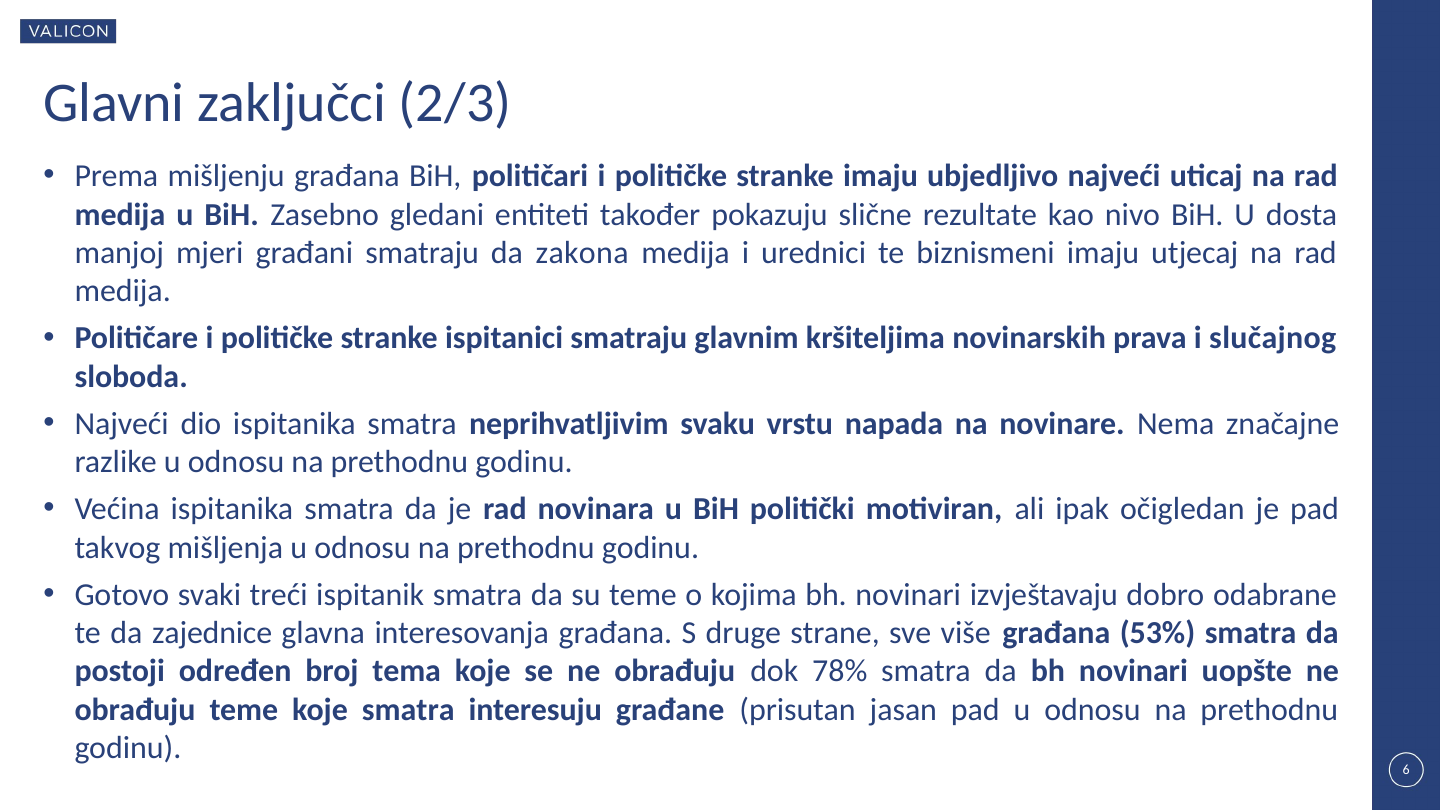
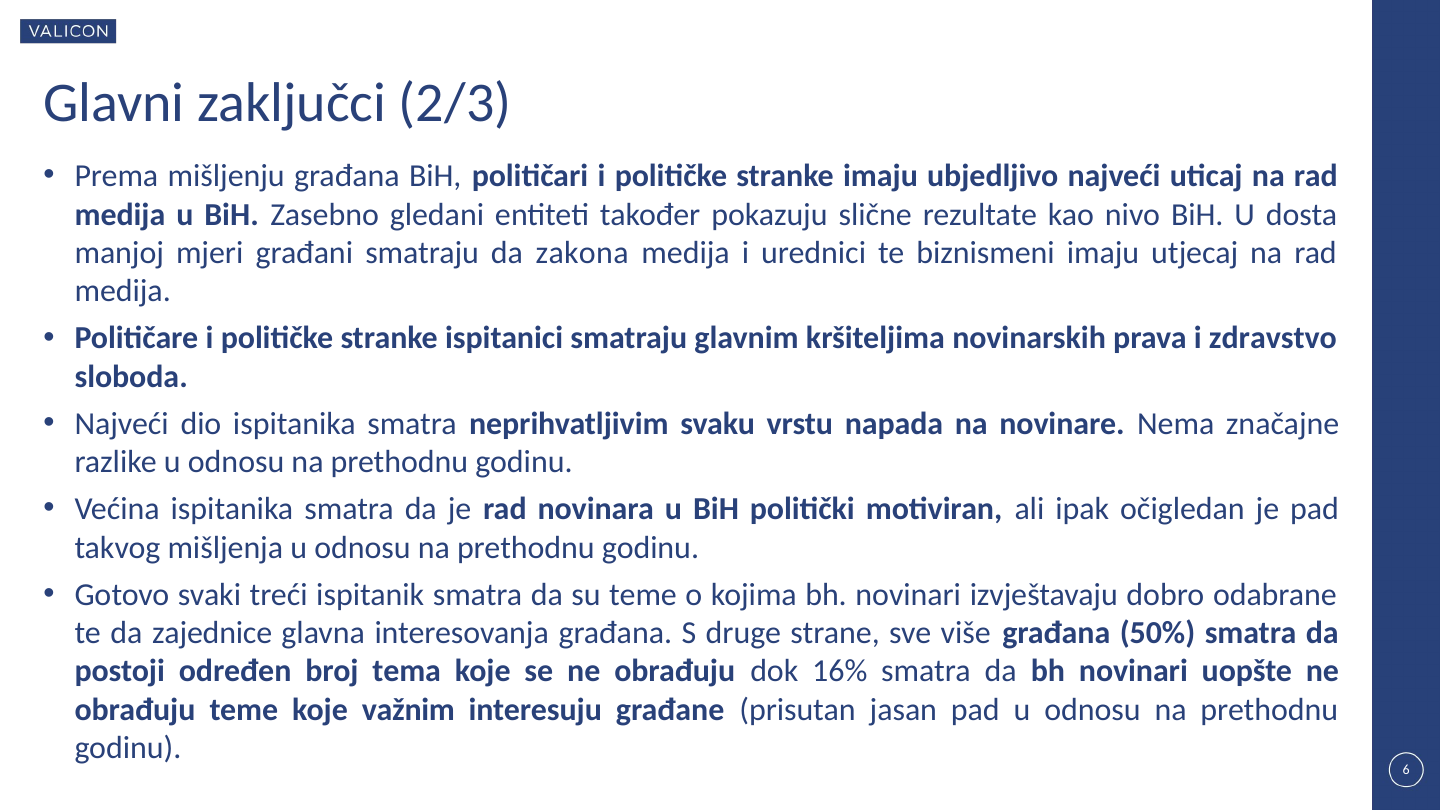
slučajnog: slučajnog -> zdravstvo (1273, 338)
53%: 53% -> 50% (1158, 633)
78%: 78% -> 16% (840, 671)
koje smatra: smatra -> važnim (408, 710)
